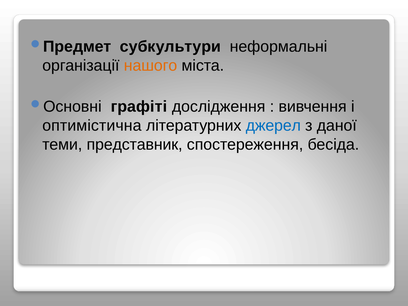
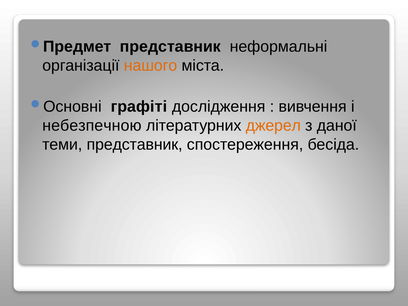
субкультури: субкультури -> представник (170, 47)
оптимістична: оптимістична -> небезпечною (92, 126)
джерел colour: blue -> orange (273, 126)
